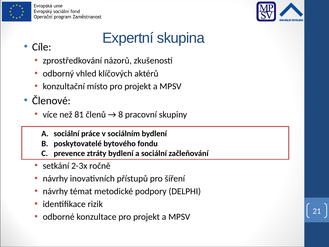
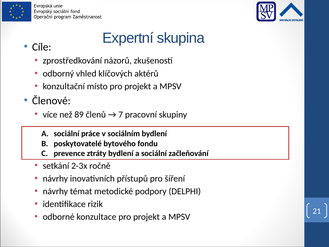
81: 81 -> 89 (79, 114)
8: 8 -> 7 (121, 114)
